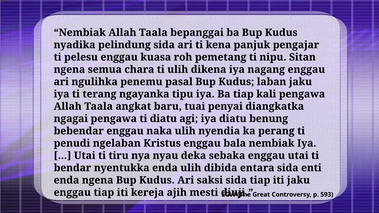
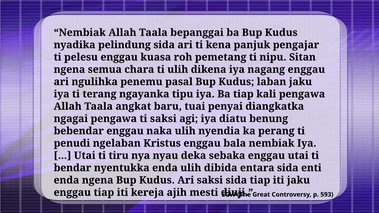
ti diatu: diatu -> saksi (163, 119)
